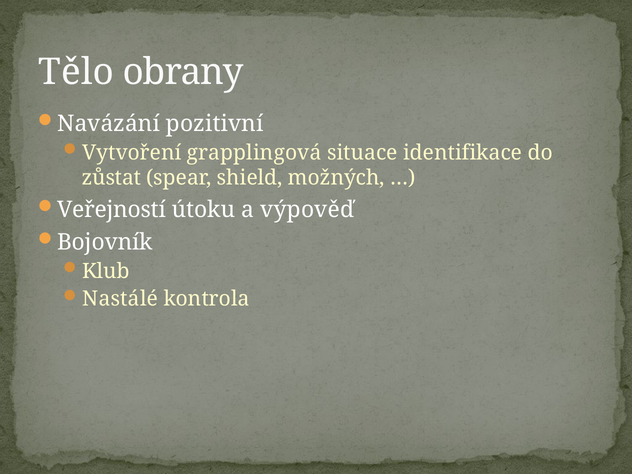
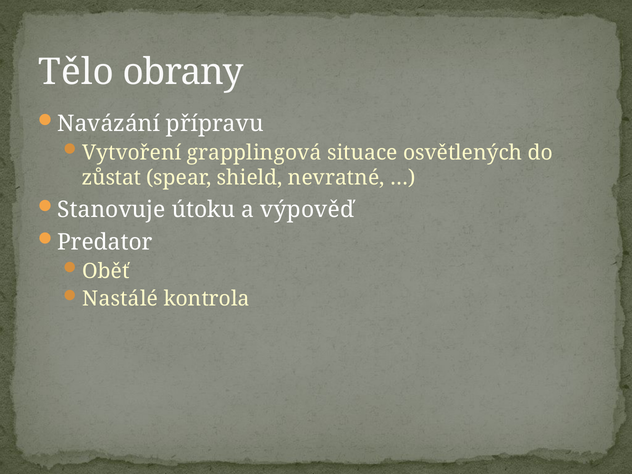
pozitivní: pozitivní -> přípravu (215, 124)
identifikace: identifikace -> osvětlených (463, 153)
možných: možných -> nevratné (336, 178)
Veřejností: Veřejností -> Stanovuje (111, 210)
Bojovník: Bojovník -> Predator (105, 242)
Klub: Klub -> Oběť (106, 271)
